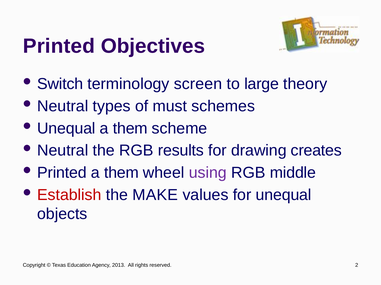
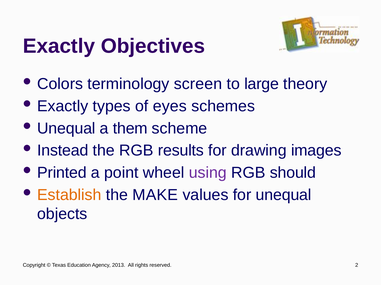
Printed: Printed -> Exactly (59, 46)
Switch: Switch -> Colors (60, 84)
Neutral: Neutral -> Exactly (63, 106)
must: must -> eyes (170, 106)
Neutral: Neutral -> Instead (63, 151)
creates: creates -> images (316, 151)
them: them -> point (121, 173)
middle: middle -> should (293, 173)
Establish colour: red -> orange (69, 195)
